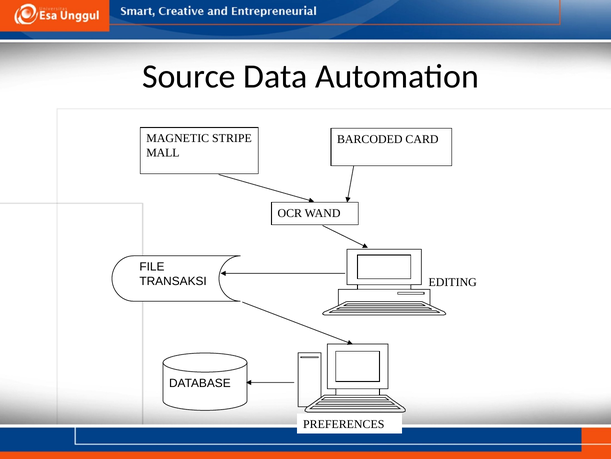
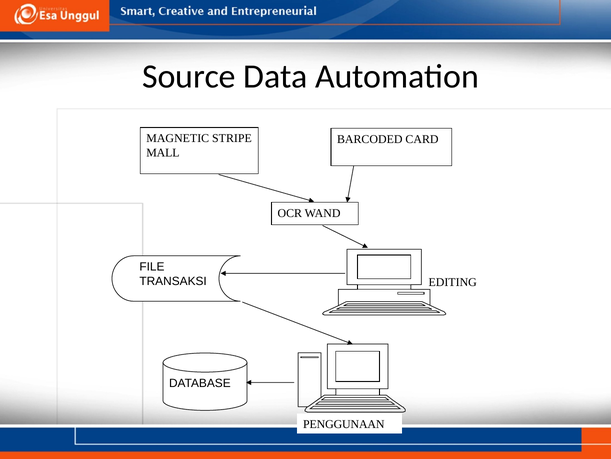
PREFERENCES: PREFERENCES -> PENGGUNAAN (344, 424)
